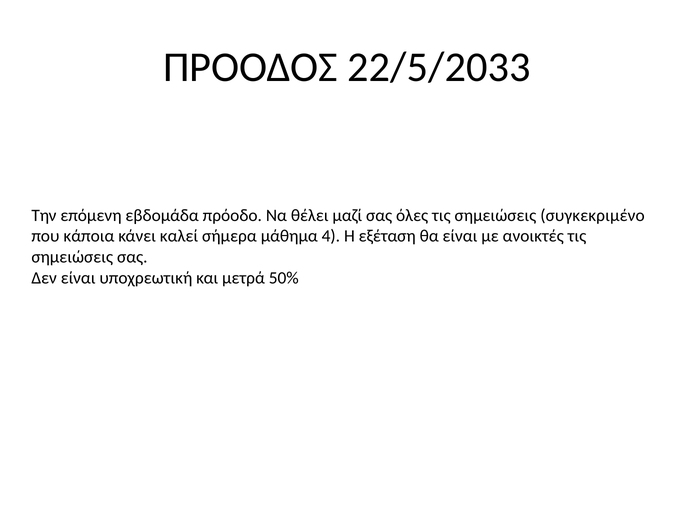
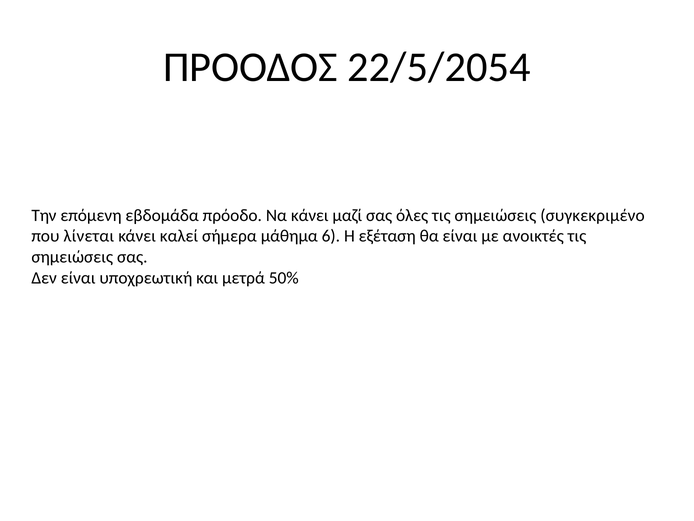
22/5/2033: 22/5/2033 -> 22/5/2054 (439, 67)
Να θέλει: θέλει -> κάνει (310, 215)
κάποια: κάποια -> λίνεται (89, 236)
4: 4 -> 6 (331, 236)
